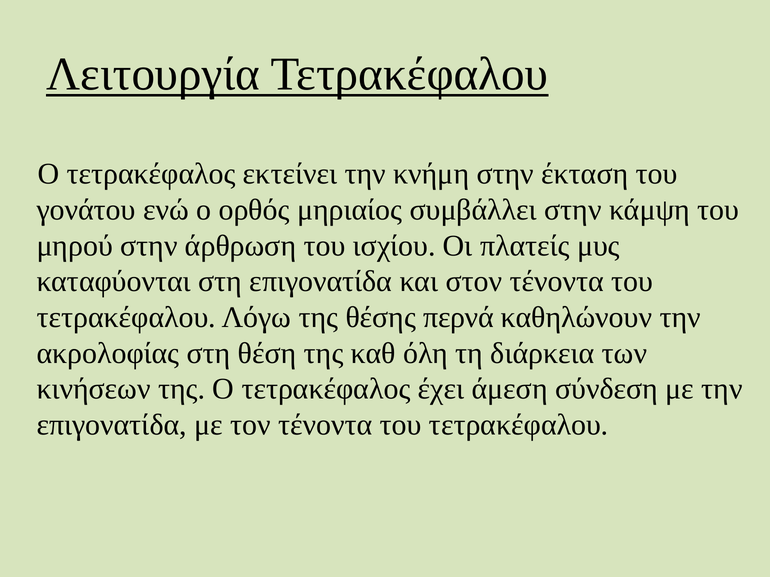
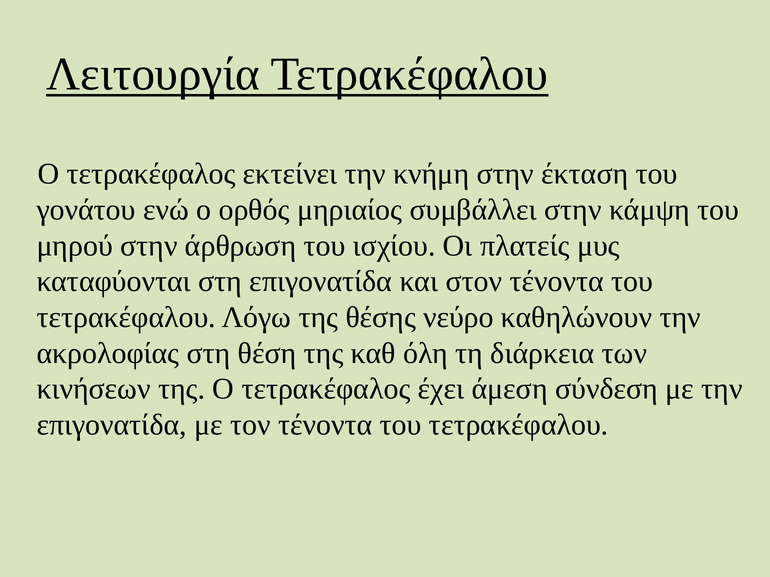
περνά: περνά -> νεύρο (458, 318)
